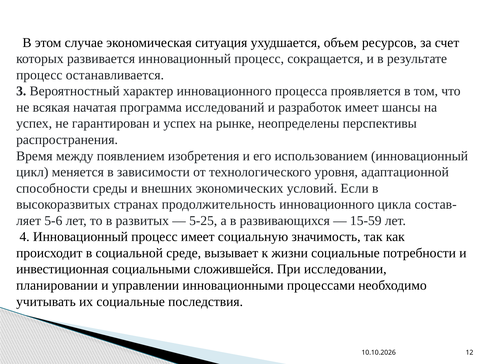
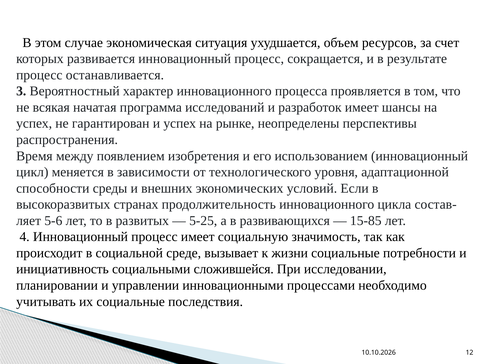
15-59: 15-59 -> 15-85 (366, 220)
инвестиционная: инвестиционная -> инициативность (62, 269)
